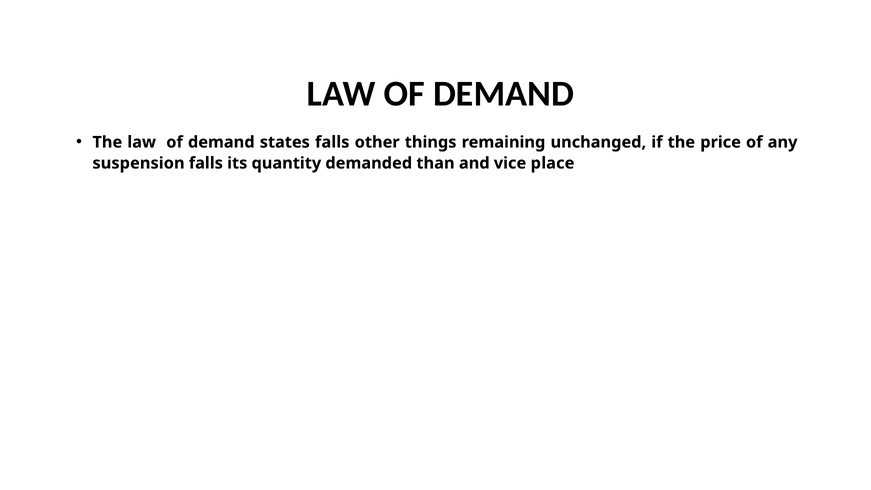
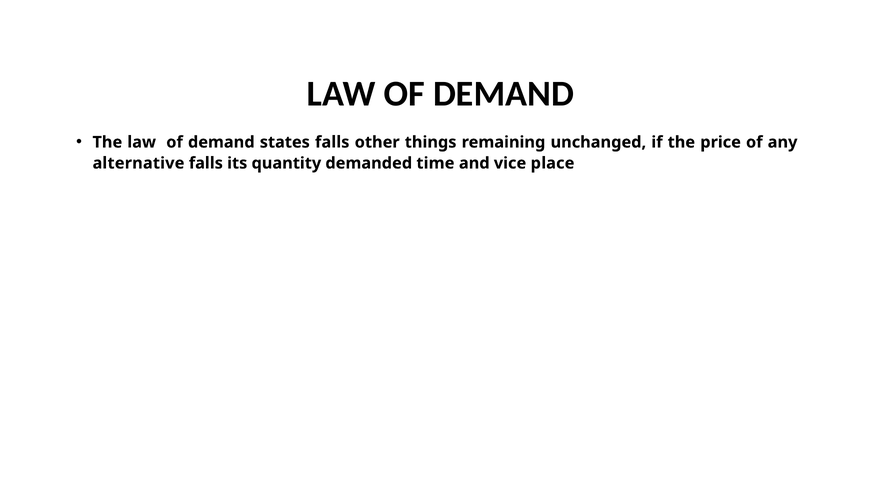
suspension: suspension -> alternative (138, 163)
than: than -> time (435, 163)
